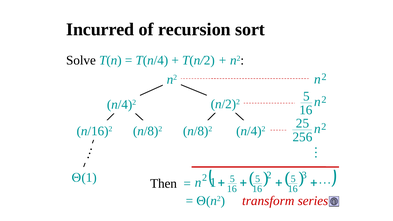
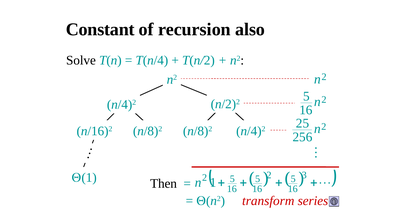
Incurred: Incurred -> Constant (100, 29)
sort: sort -> also (250, 29)
